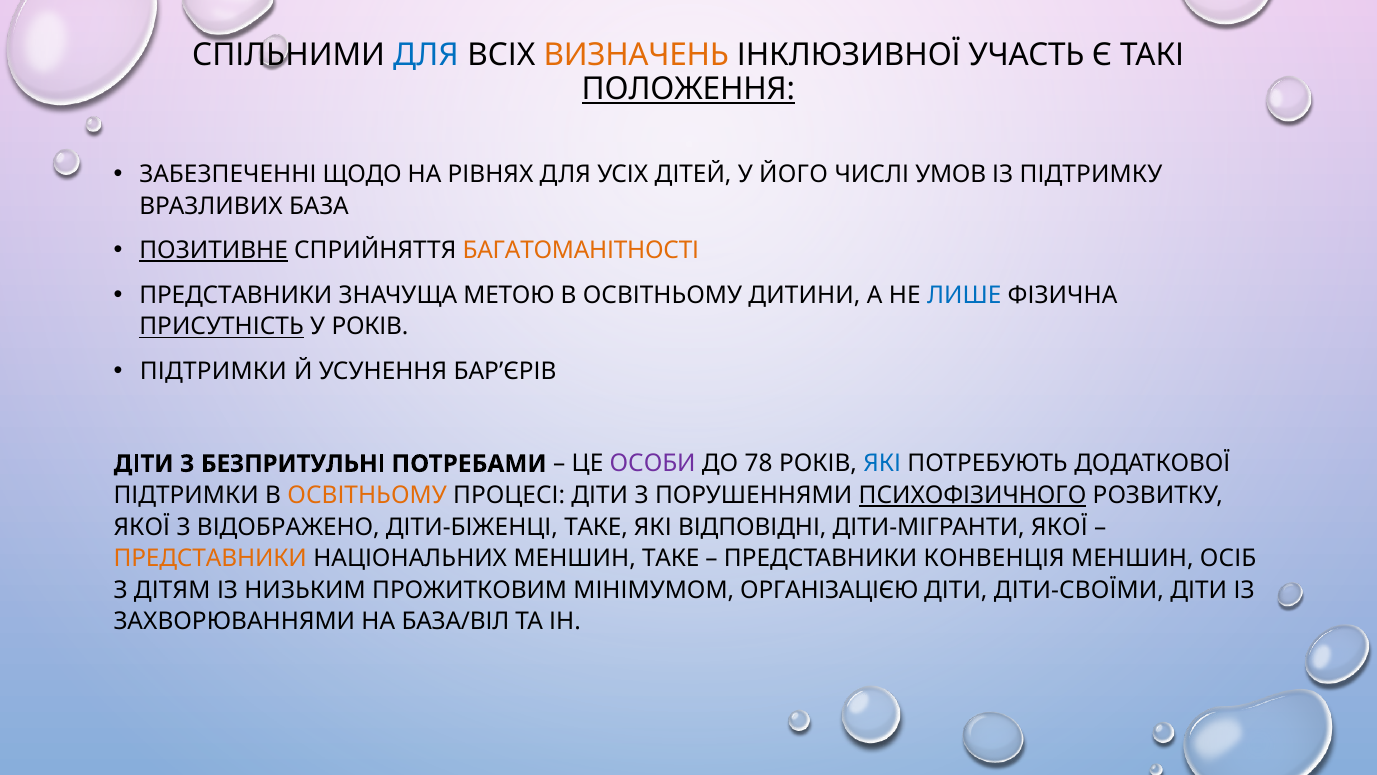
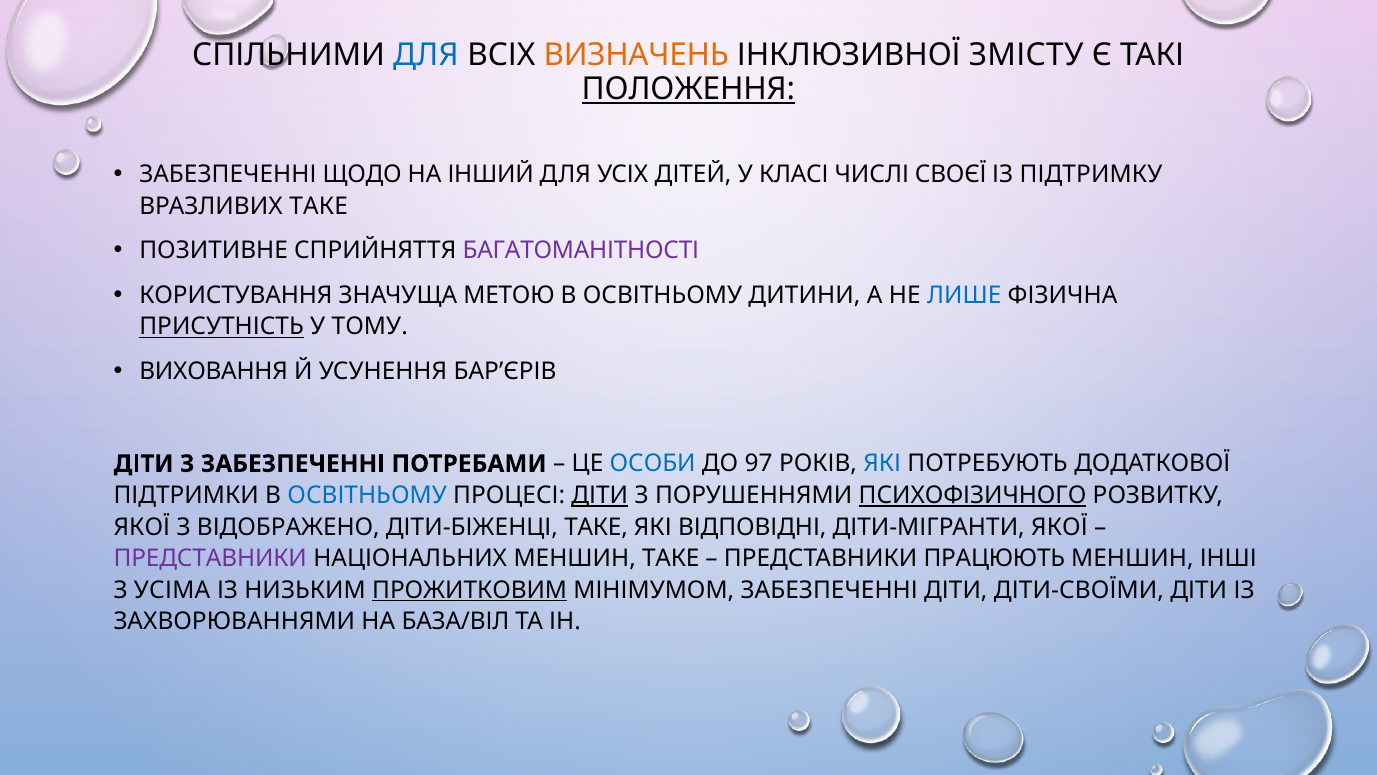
УЧАСТЬ: УЧАСТЬ -> ЗМІСТУ (1026, 55)
РІВНЯХ: РІВНЯХ -> ІНШИЙ (491, 174)
ЙОГО: ЙОГО -> КЛАСІ (794, 174)
УМОВ: УМОВ -> СВОЄЇ (951, 174)
ВРАЗЛИВИХ БАЗА: БАЗА -> ТАКЕ (319, 206)
ПОЗИТИВНЕ underline: present -> none (214, 251)
БАГАТОМАНІТНОСТІ colour: orange -> purple (581, 251)
ПРЕДСТАВНИКИ: ПРЕДСТАВНИКИ -> КОРИСТУВАННЯ (236, 295)
У РОКІВ: РОКІВ -> ТОМУ (370, 327)
ПІДТРИМКИ: ПІДТРИМКИ -> ВИХОВАННЯ (214, 371)
З БЕЗПРИТУЛЬНІ: БЕЗПРИТУЛЬНІ -> ЗАБЕЗПЕЧЕННІ (293, 464)
ОСОБИ colour: purple -> blue (653, 464)
78: 78 -> 97 (759, 464)
ОСВІТНЬОМУ colour: orange -> blue (367, 495)
ДІТИ underline: none -> present (600, 495)
ПРЕДСТАВНИКИ colour: orange -> purple (210, 558)
КОНВЕНЦІЯ: КОНВЕНЦІЯ -> ПРАЦЮЮТЬ (994, 558)
ОСІБ: ОСІБ -> ІНШІ (1228, 558)
ДІТЯМ: ДІТЯМ -> УСІМА (172, 590)
ПРОЖИТКОВИМ underline: none -> present (470, 590)
МІНІМУМОМ ОРГАНІЗАЦІЄЮ: ОРГАНІЗАЦІЄЮ -> ЗАБЕЗПЕЧЕННІ (829, 590)
